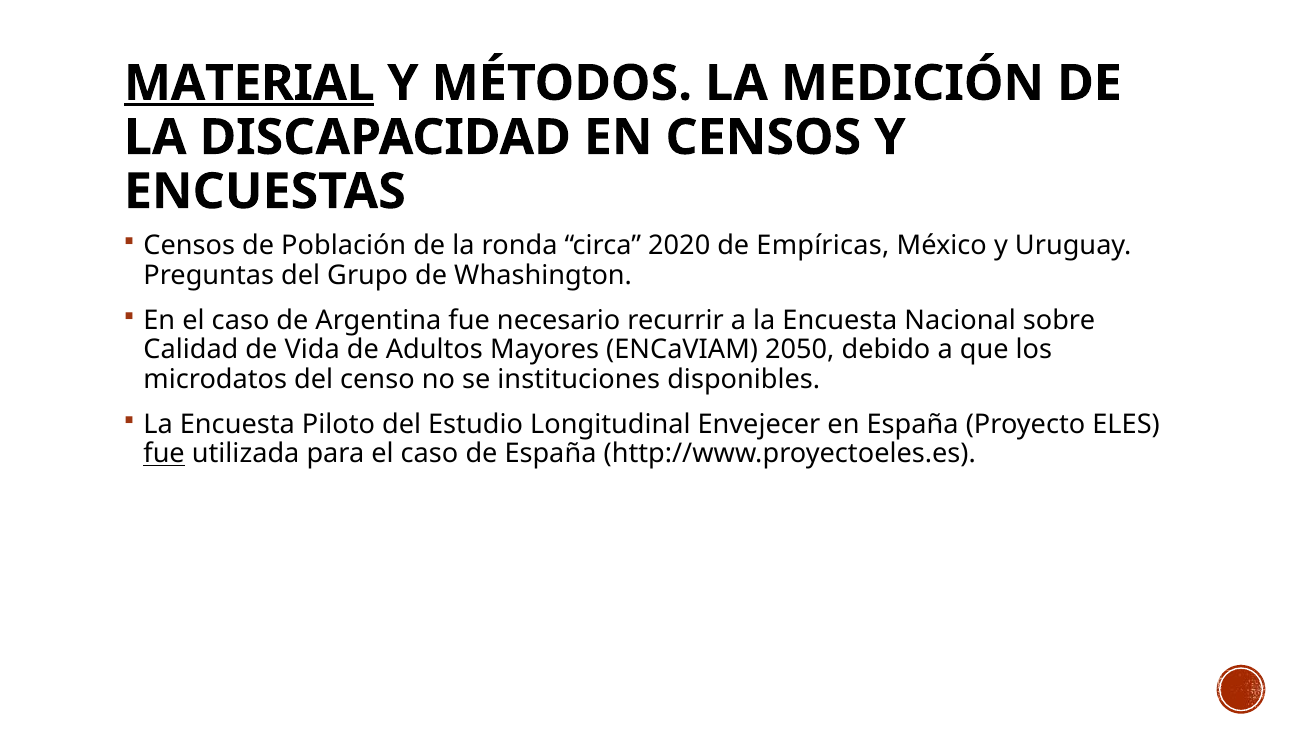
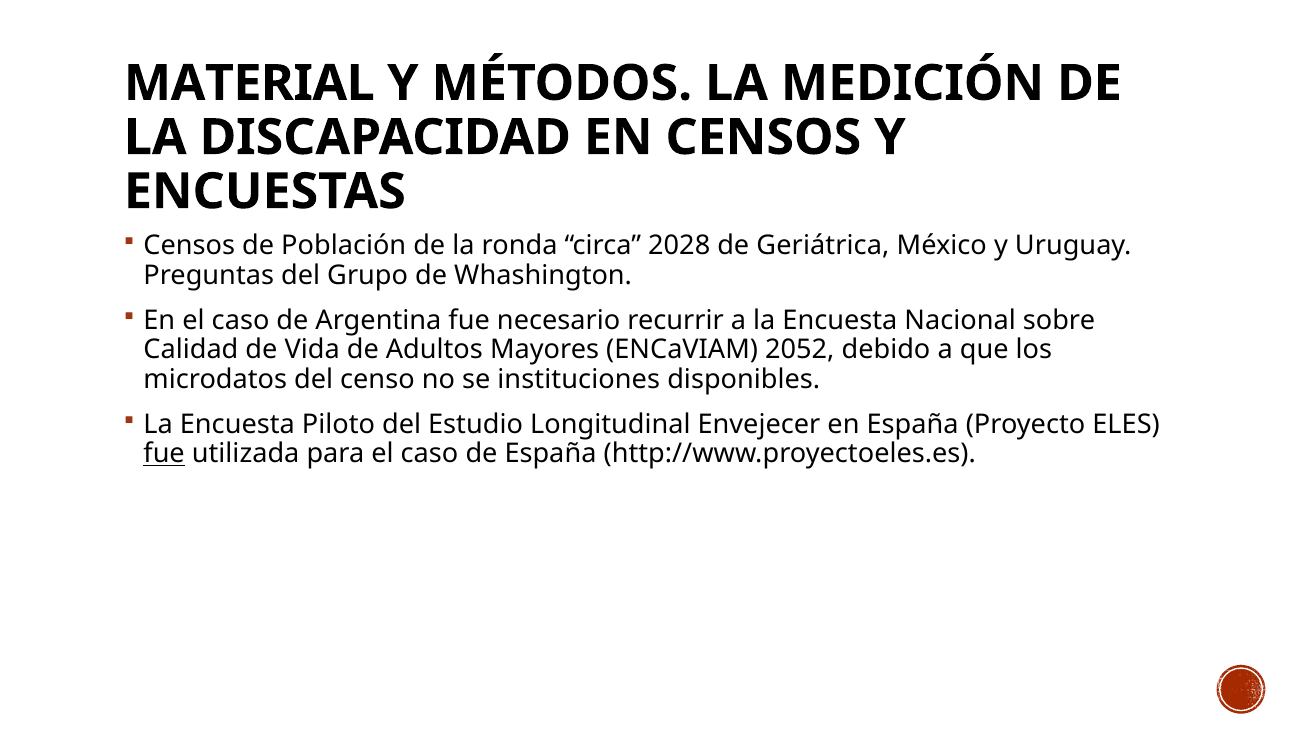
MATERIAL underline: present -> none (249, 83)
2020: 2020 -> 2028 (679, 246)
Empíricas: Empíricas -> Geriátrica (823, 246)
2050: 2050 -> 2052 (800, 350)
